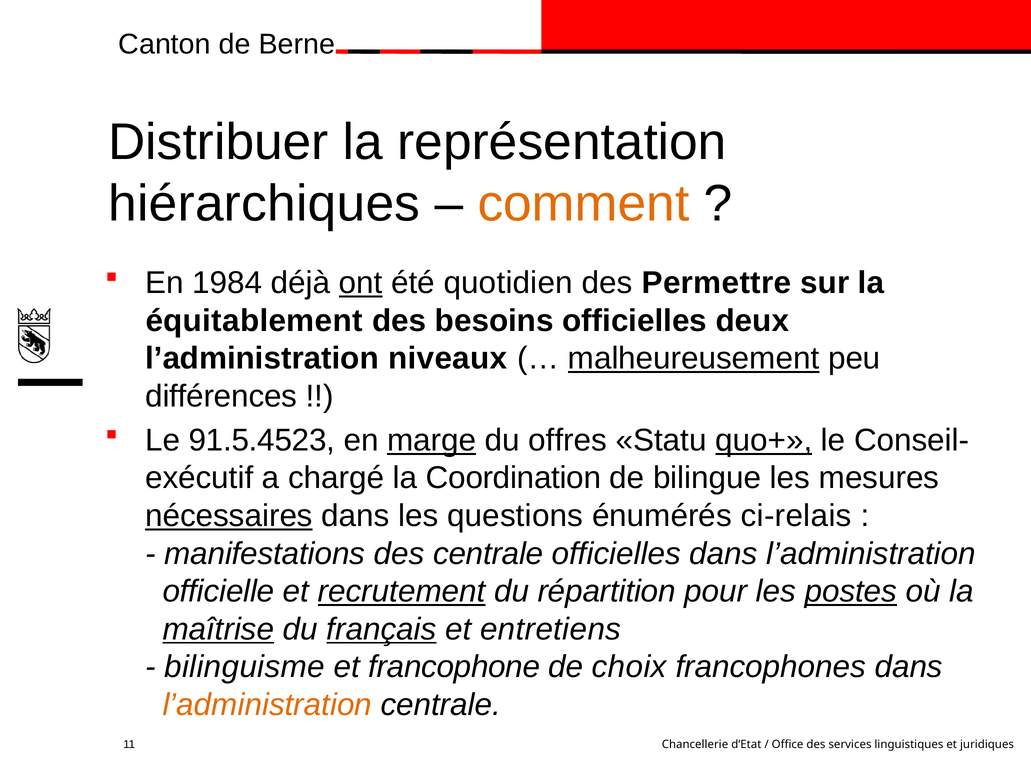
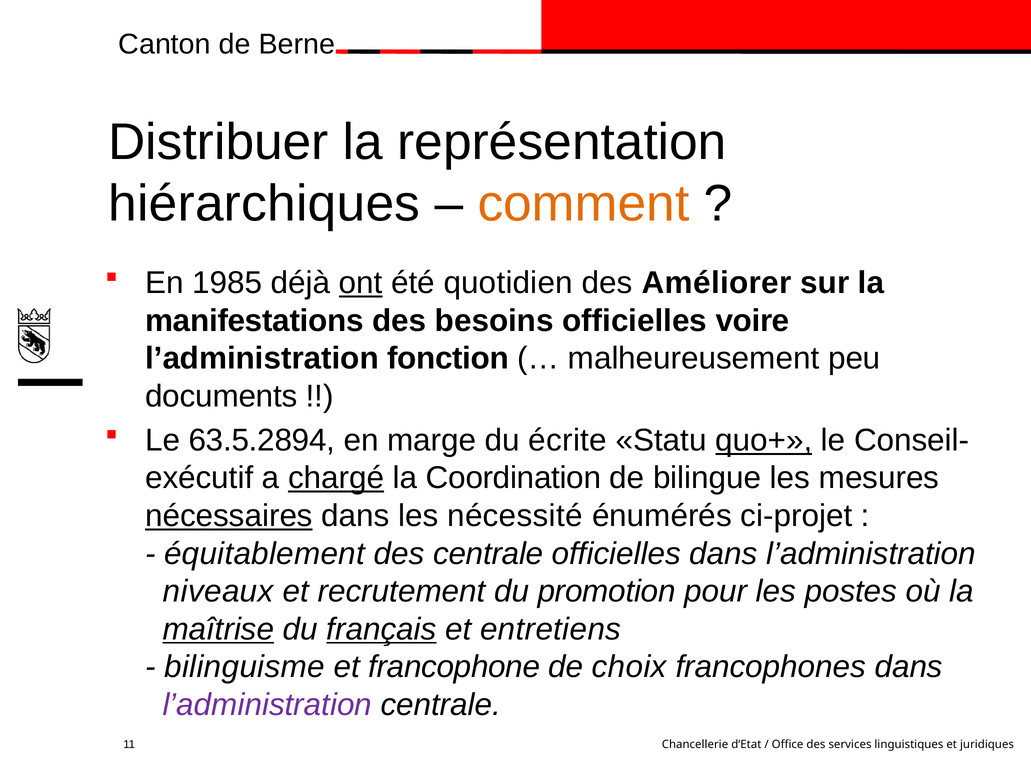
1984: 1984 -> 1985 (227, 283)
Permettre: Permettre -> Améliorer (717, 283)
équitablement: équitablement -> manifestations (254, 321)
deux: deux -> voire (752, 321)
niveaux: niveaux -> fonction (448, 359)
malheureusement underline: present -> none (694, 359)
différences: différences -> documents (221, 396)
91.5.4523: 91.5.4523 -> 63.5.2894 (262, 440)
marge underline: present -> none (432, 440)
offres: offres -> écrite (568, 440)
chargé underline: none -> present (336, 478)
questions: questions -> nécessité (515, 516)
ci-relais: ci-relais -> ci-projet (796, 516)
manifestations: manifestations -> équitablement (264, 554)
officielle: officielle -> niveaux (218, 592)
recrutement underline: present -> none (402, 592)
répartition: répartition -> promotion (607, 592)
postes underline: present -> none (851, 592)
l’administration colour: orange -> purple (267, 705)
